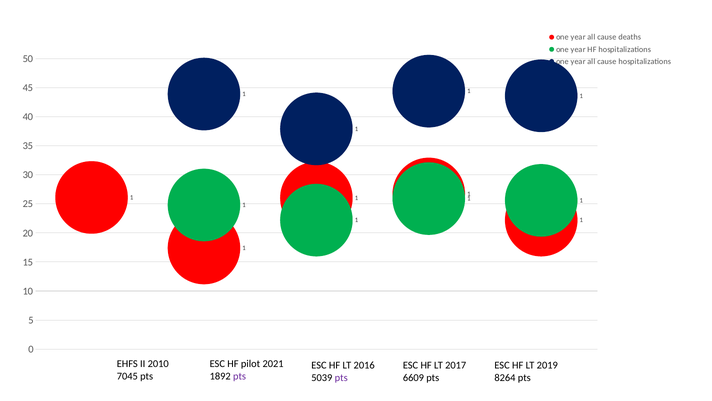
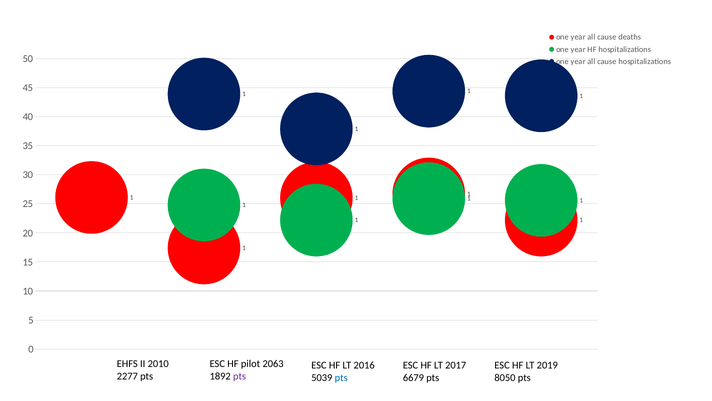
2021: 2021 -> 2063 (273, 363)
7045: 7045 -> 2277 (127, 376)
pts colour: purple -> blue (341, 377)
6609: 6609 -> 6679 (413, 377)
8264: 8264 -> 8050 (505, 377)
